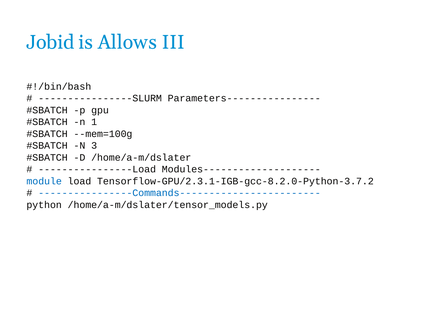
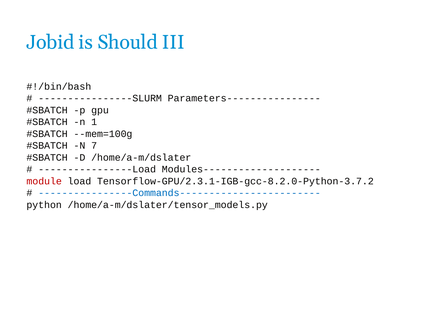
Allows: Allows -> Should (128, 42)
3: 3 -> 7 (94, 145)
module colour: blue -> red (44, 181)
